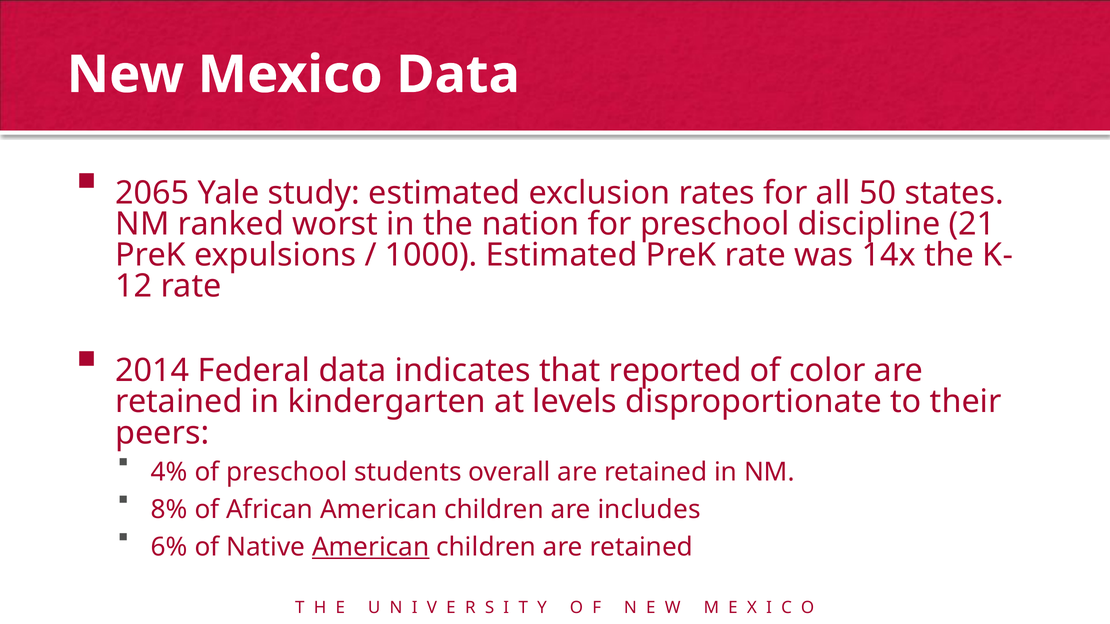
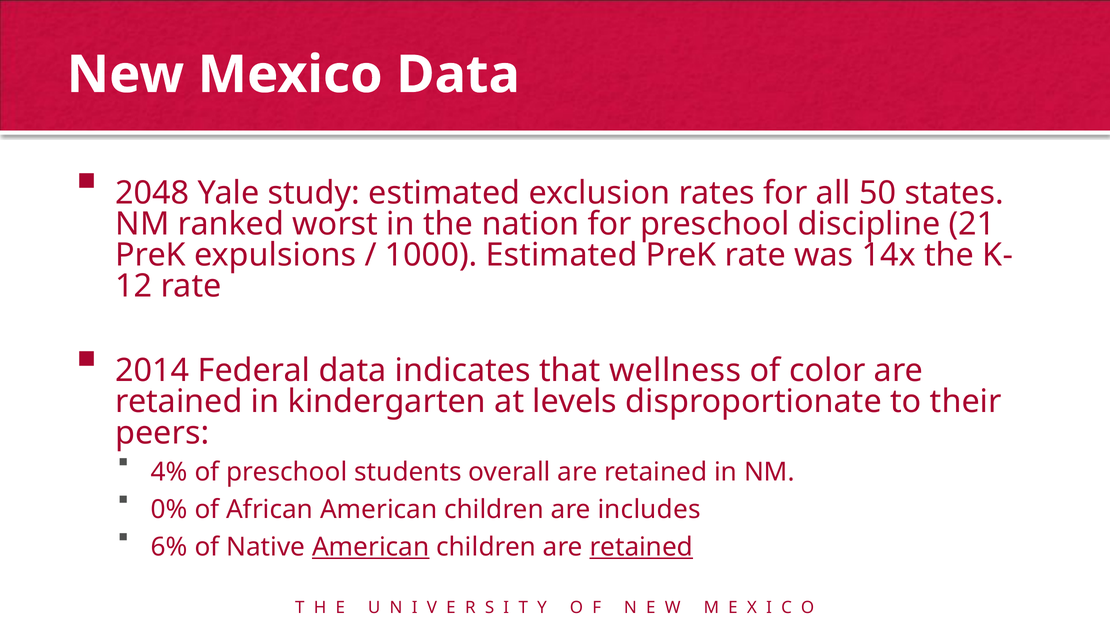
2065: 2065 -> 2048 (152, 193)
reported: reported -> wellness (675, 371)
8%: 8% -> 0% (169, 510)
retained underline: none -> present (641, 548)
